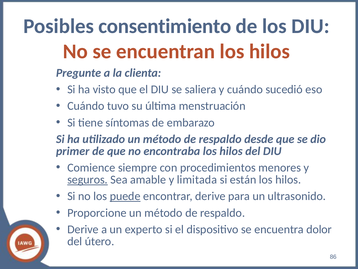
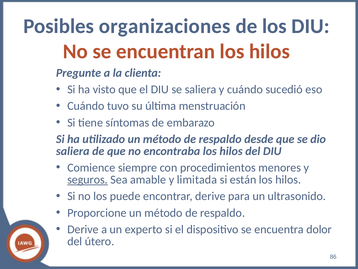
consentimiento: consentimiento -> organizaciones (165, 26)
primer: primer -> saliera (73, 151)
puede underline: present -> none (125, 196)
